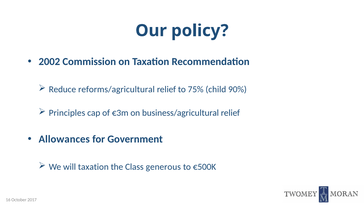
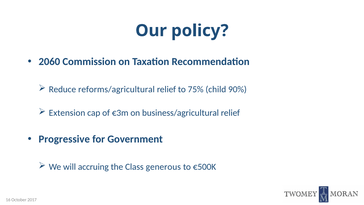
2002: 2002 -> 2060 (49, 62)
Principles: Principles -> Extension (67, 113)
Allowances: Allowances -> Progressive (64, 139)
will taxation: taxation -> accruing (93, 167)
